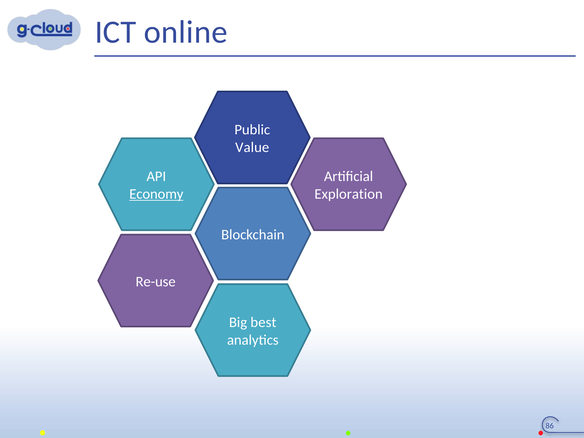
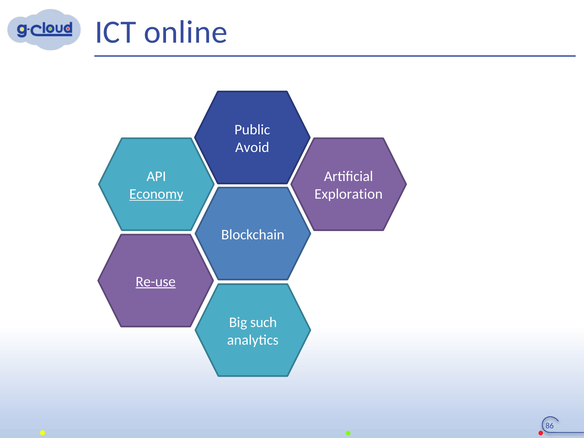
Value: Value -> Avoid (252, 147)
Re-use underline: none -> present (156, 282)
best: best -> such (264, 322)
